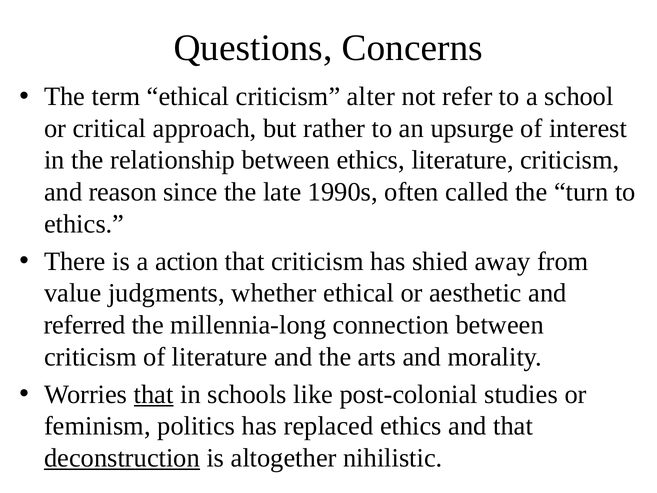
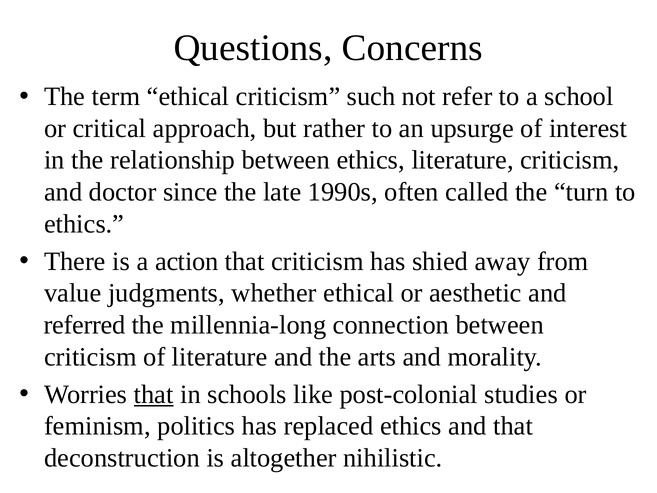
alter: alter -> such (371, 97)
reason: reason -> doctor (123, 192)
deconstruction underline: present -> none (122, 458)
